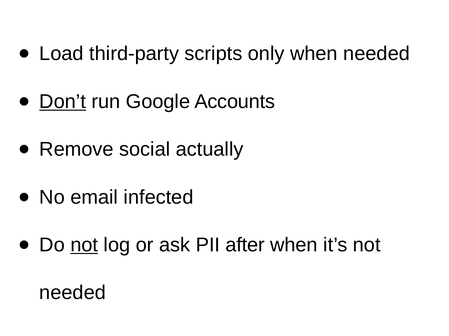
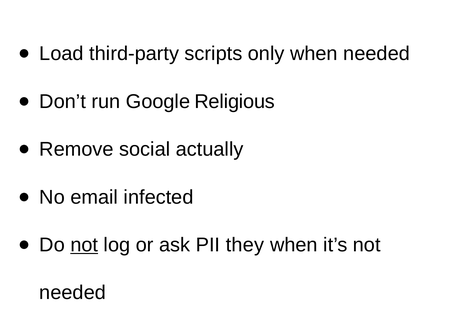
Don’t underline: present -> none (63, 102)
Accounts: Accounts -> Religious (235, 102)
after: after -> they (245, 245)
